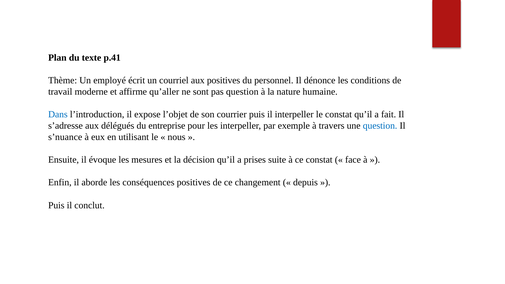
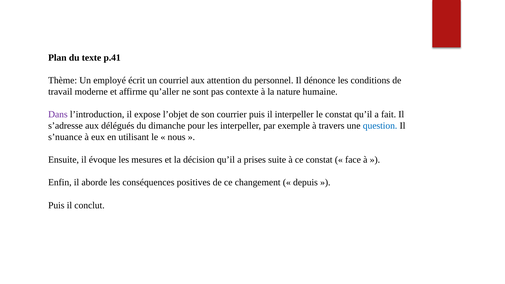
aux positives: positives -> attention (224, 80)
pas question: question -> contexte (242, 92)
Dans colour: blue -> purple (58, 114)
entreprise: entreprise -> dimanche (167, 126)
